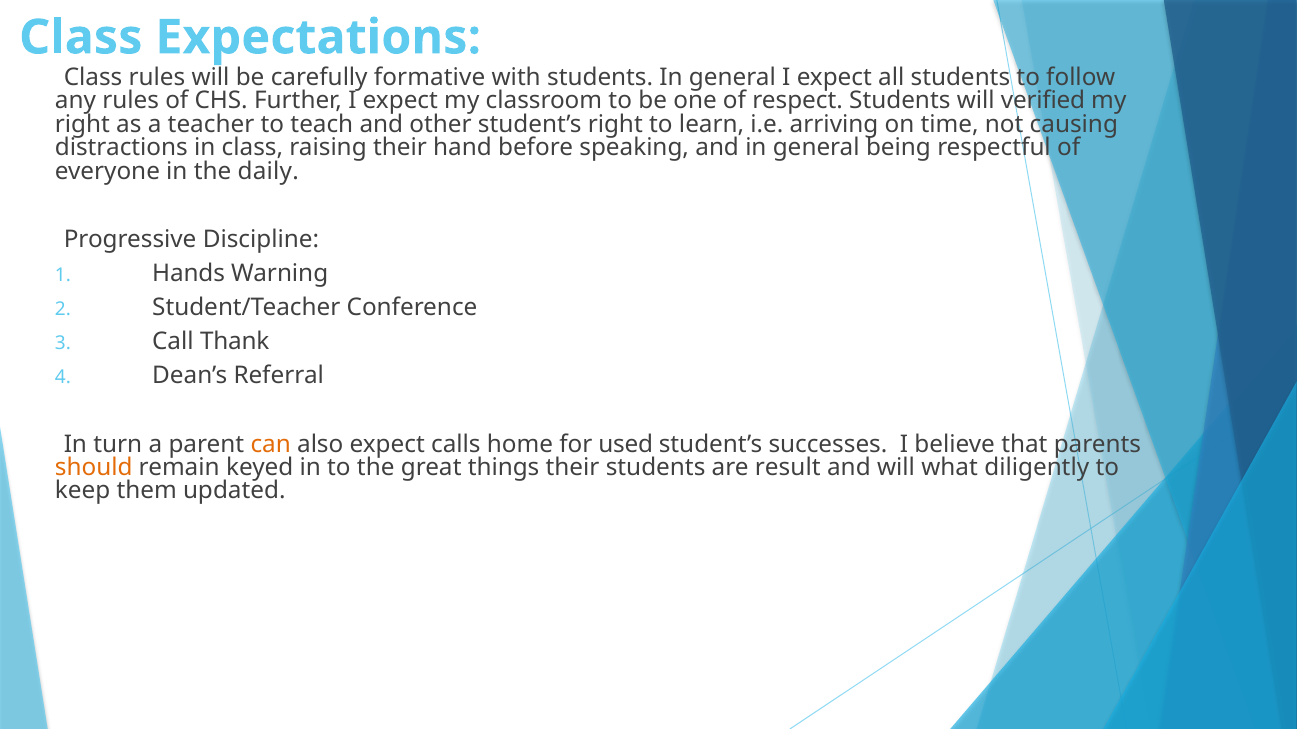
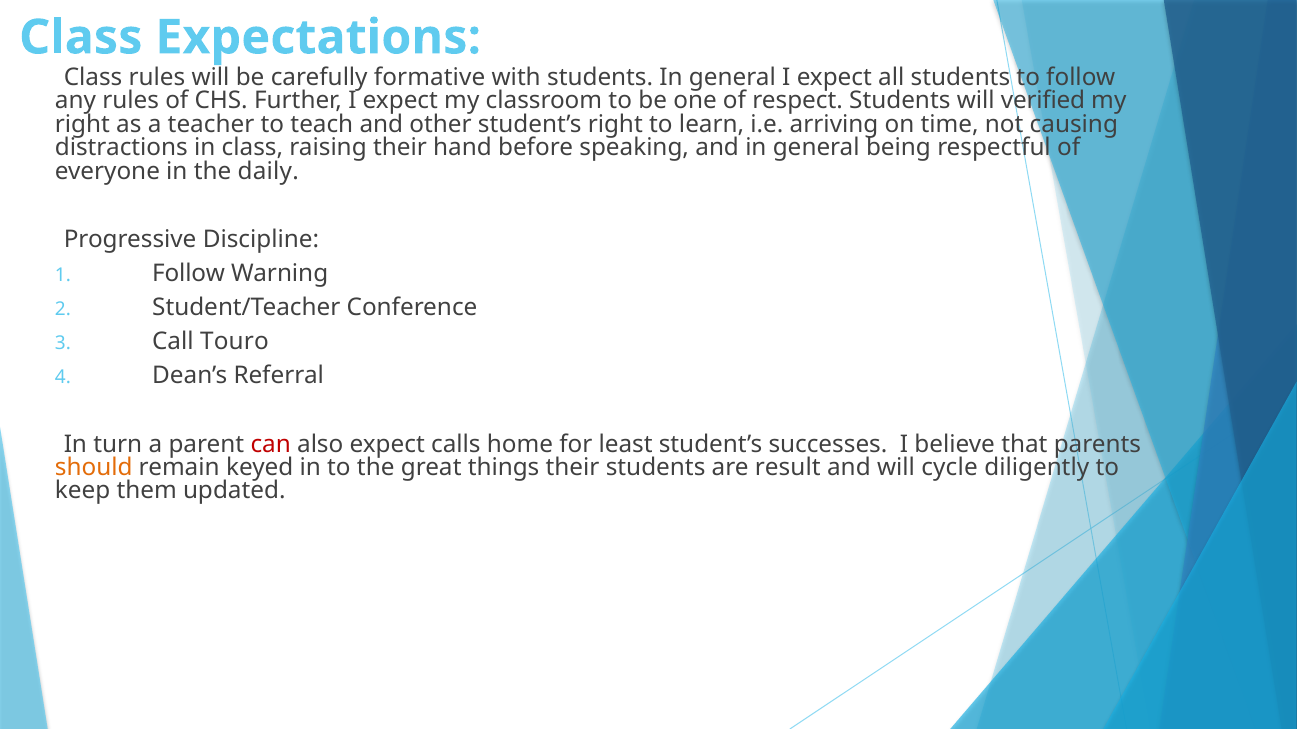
Hands: Hands -> Follow (189, 274)
Thank: Thank -> Touro (234, 342)
can colour: orange -> red (271, 444)
used: used -> least (626, 444)
what: what -> cycle (950, 468)
